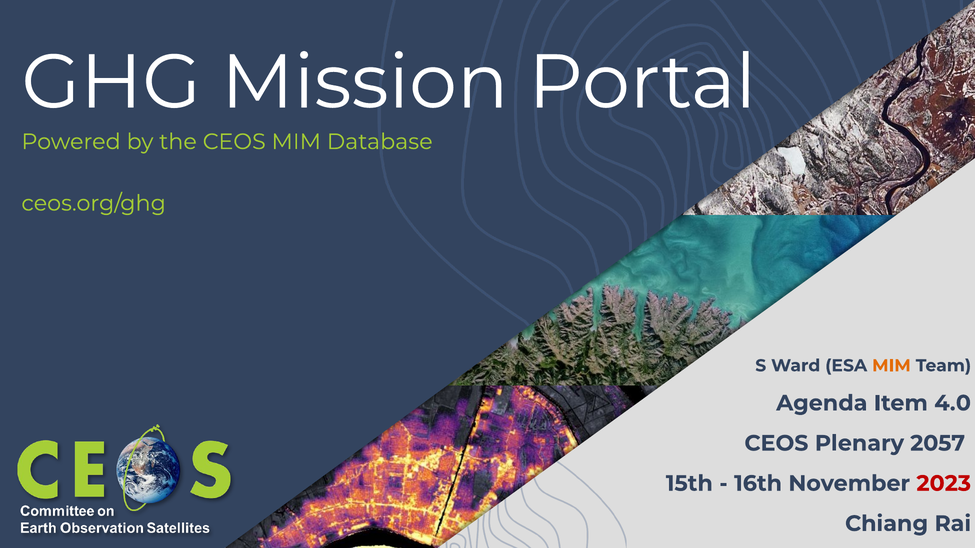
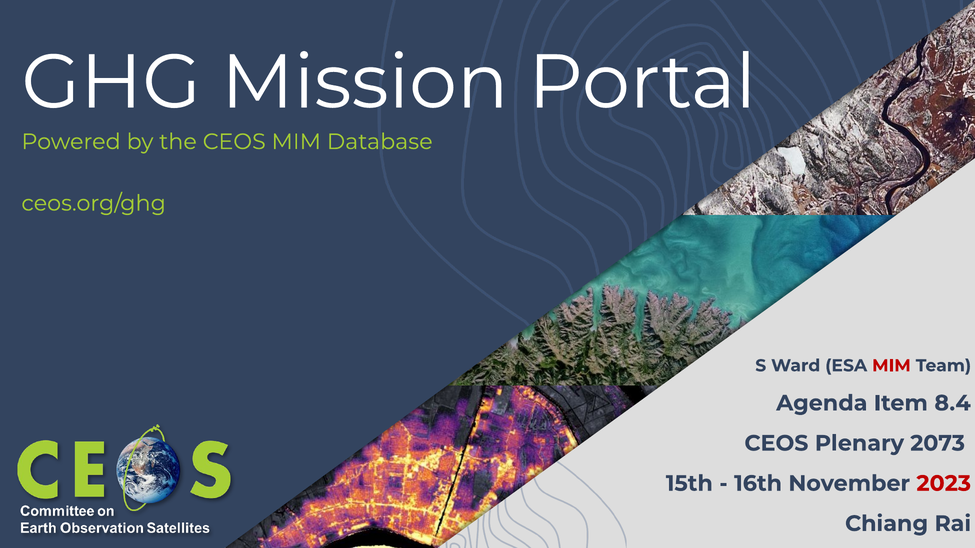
MIM colour: orange -> red (891, 366)
4.0: 4.0 -> 8.4 (953, 403)
2057: 2057 -> 2073 (938, 444)
